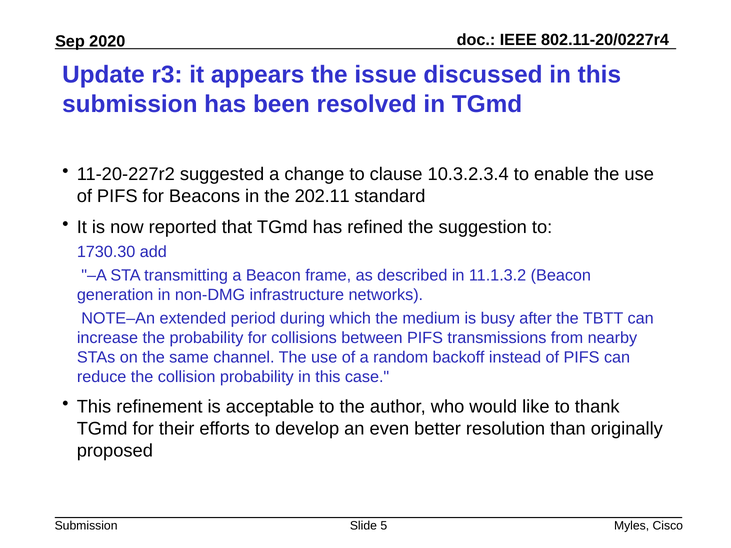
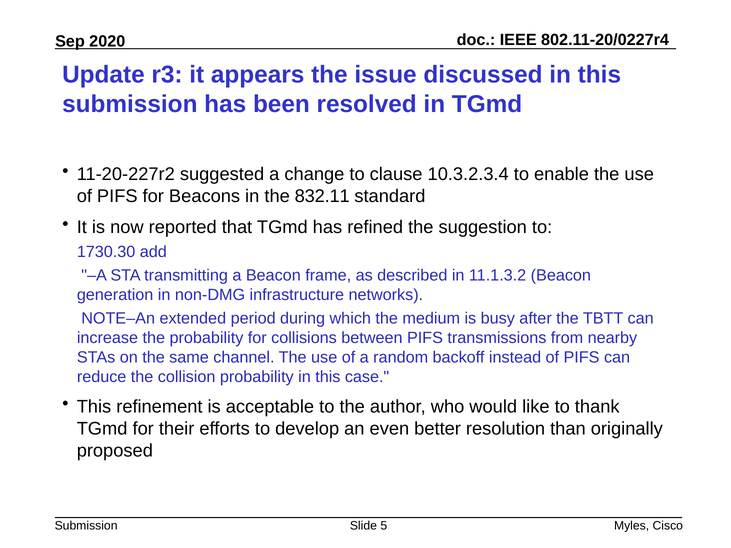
202.11: 202.11 -> 832.11 (322, 196)
